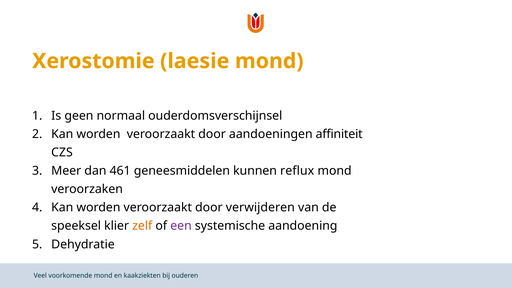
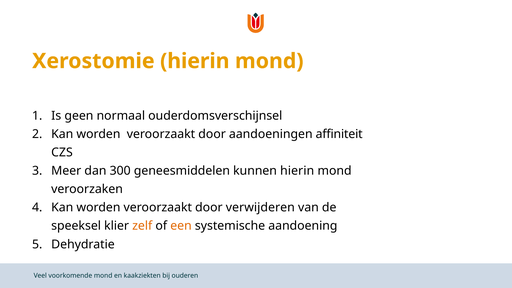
Xerostomie laesie: laesie -> hierin (195, 61)
461: 461 -> 300 (120, 171)
kunnen reflux: reflux -> hierin (297, 171)
een colour: purple -> orange (181, 226)
